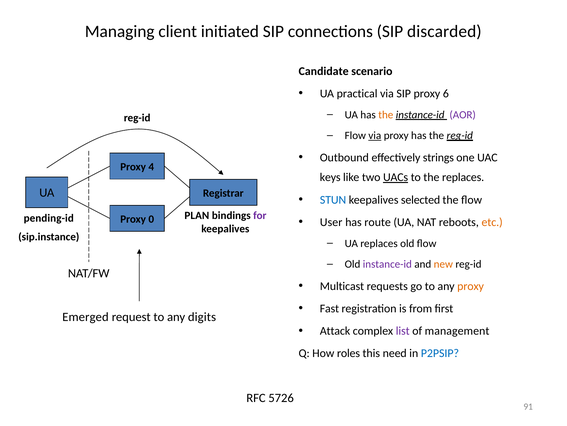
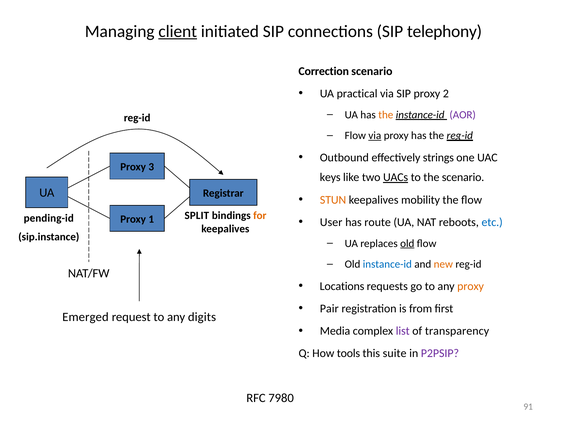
client underline: none -> present (178, 31)
discarded: discarded -> telephony (444, 31)
Candidate: Candidate -> Correction (324, 71)
6: 6 -> 2 (446, 93)
4: 4 -> 3 (151, 167)
the replaces: replaces -> scenario (463, 177)
STUN colour: blue -> orange (333, 199)
selected: selected -> mobility (421, 199)
PLAN: PLAN -> SPLIT (197, 215)
for colour: purple -> orange (260, 215)
0: 0 -> 1 (151, 219)
etc colour: orange -> blue (492, 222)
old underline: none -> present (407, 243)
instance-id colour: purple -> blue (387, 264)
Multicast: Multicast -> Locations (342, 286)
Fast: Fast -> Pair (329, 308)
Attack: Attack -> Media (335, 330)
management: management -> transparency (457, 330)
roles: roles -> tools (348, 353)
need: need -> suite (395, 353)
P2PSIP colour: blue -> purple (440, 353)
5726: 5726 -> 7980 (281, 397)
